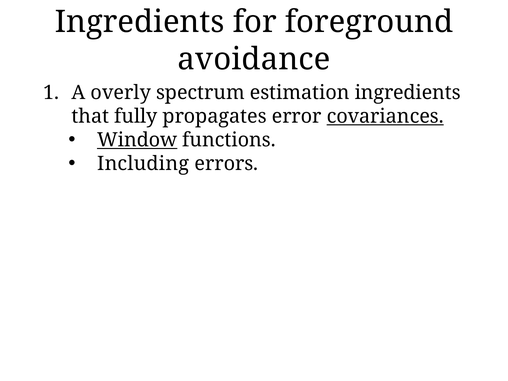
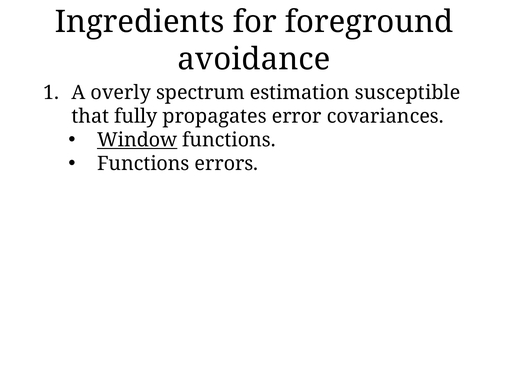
estimation ingredients: ingredients -> susceptible (408, 93)
covariances underline: present -> none (385, 116)
Including: Including -> Functions (143, 164)
